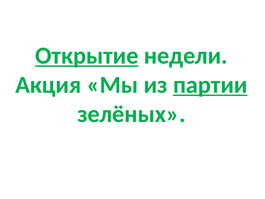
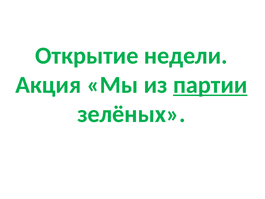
Открытие underline: present -> none (87, 56)
